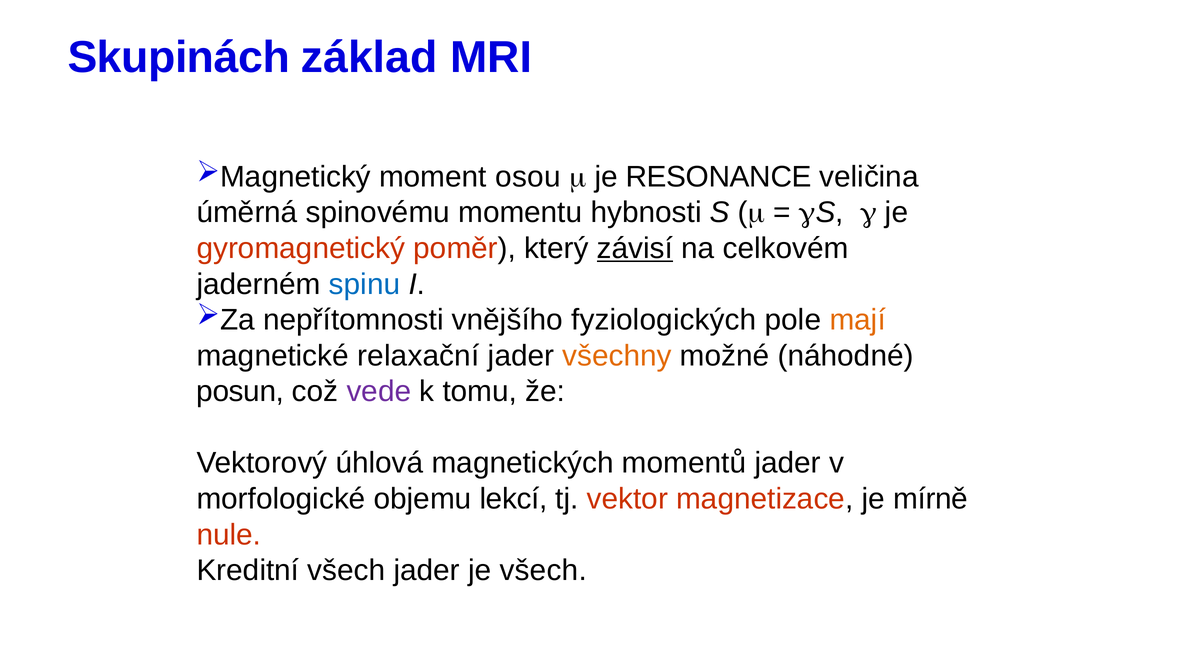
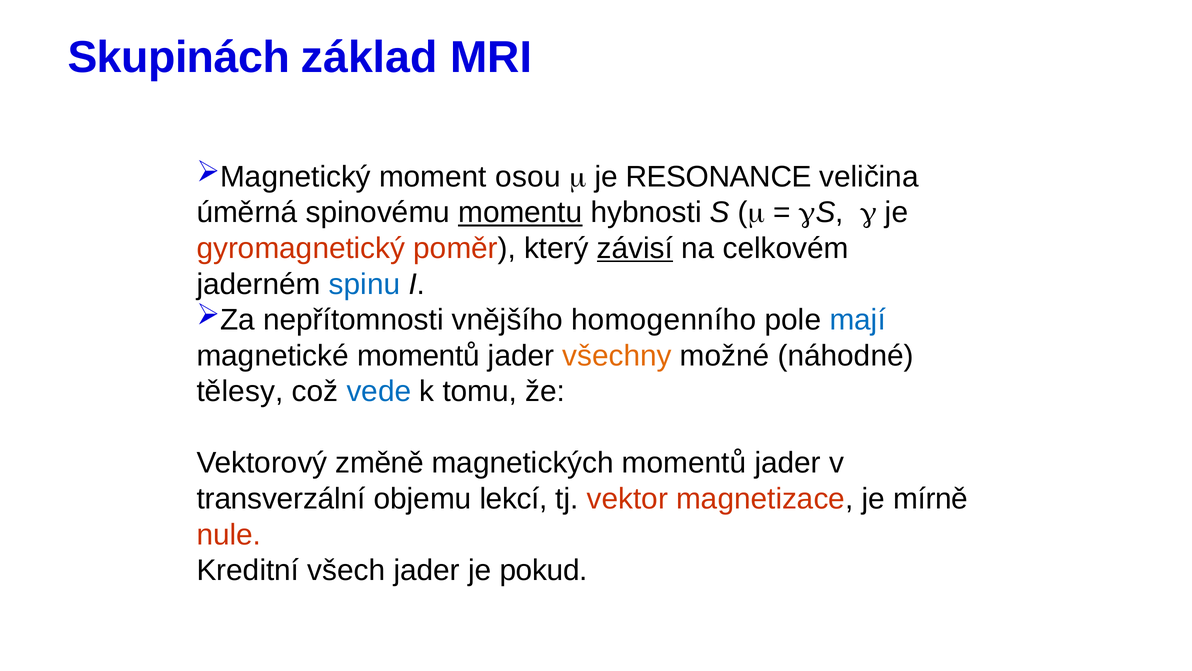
momentu underline: none -> present (520, 212)
fyziologických: fyziologických -> homogenního (664, 320)
mají colour: orange -> blue (858, 320)
magnetické relaxační: relaxační -> momentů (419, 356)
posun: posun -> tělesy (240, 391)
vede colour: purple -> blue (379, 391)
úhlová: úhlová -> změně (380, 463)
morfologické: morfologické -> transverzální (281, 499)
je všech: všech -> pokud (544, 570)
